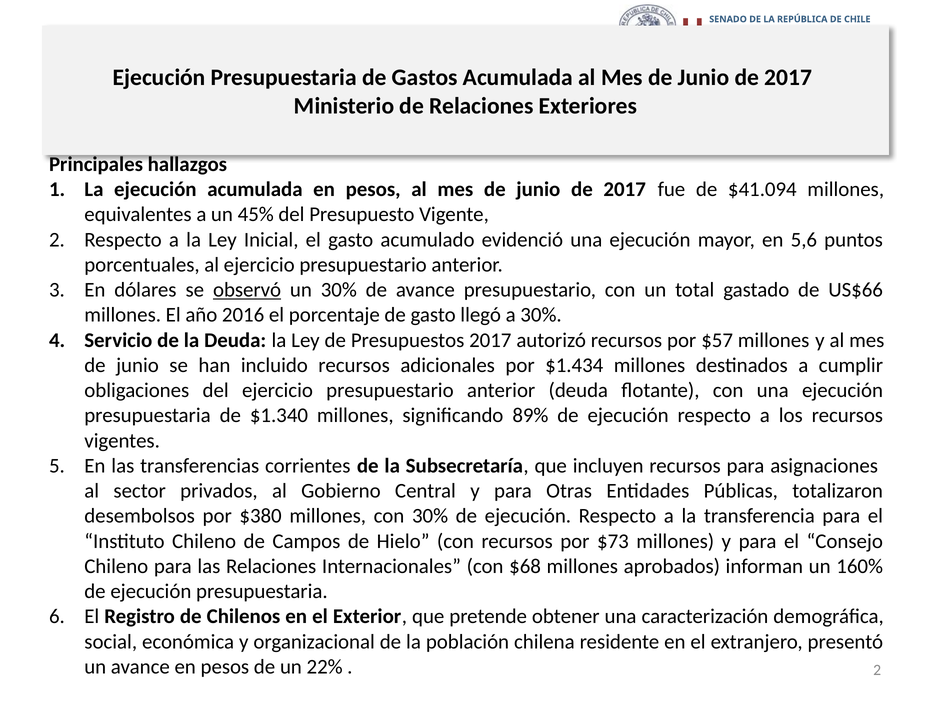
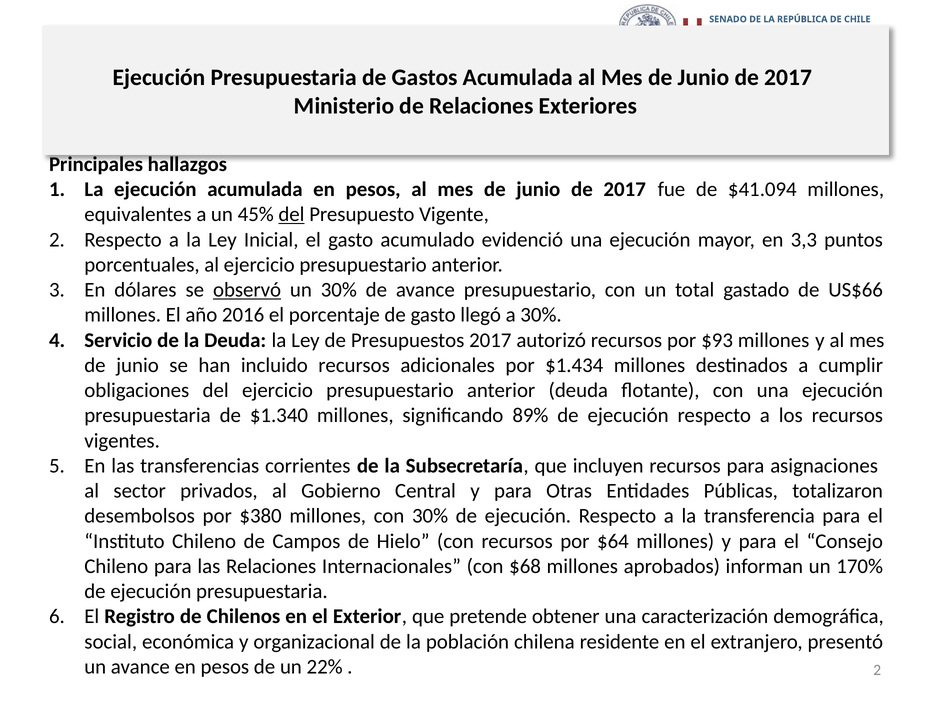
del underline: none -> present (291, 214)
5,6: 5,6 -> 3,3 (804, 239)
$57: $57 -> $93 (717, 340)
$73: $73 -> $64 (613, 541)
160%: 160% -> 170% (860, 566)
